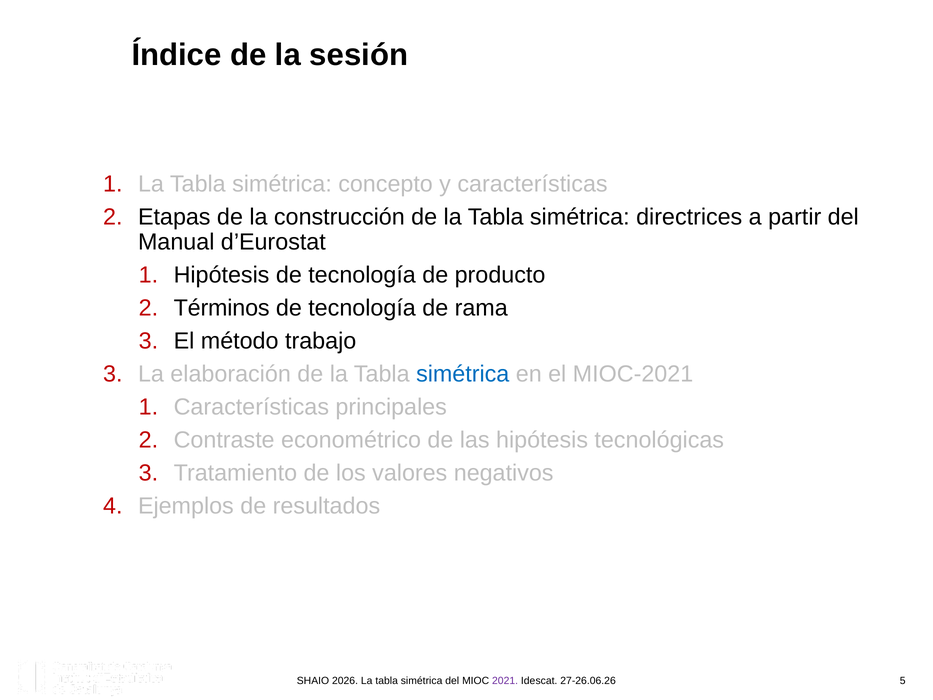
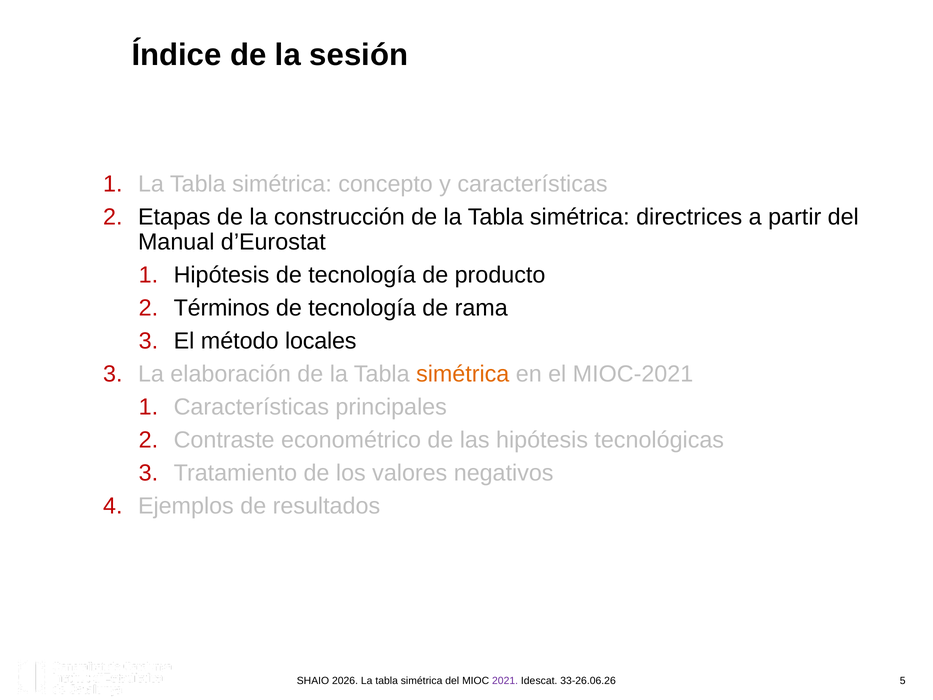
trabajo: trabajo -> locales (321, 341)
simétrica colour: blue -> orange (463, 374)
27-26.06.26: 27-26.06.26 -> 33-26.06.26 (588, 680)
